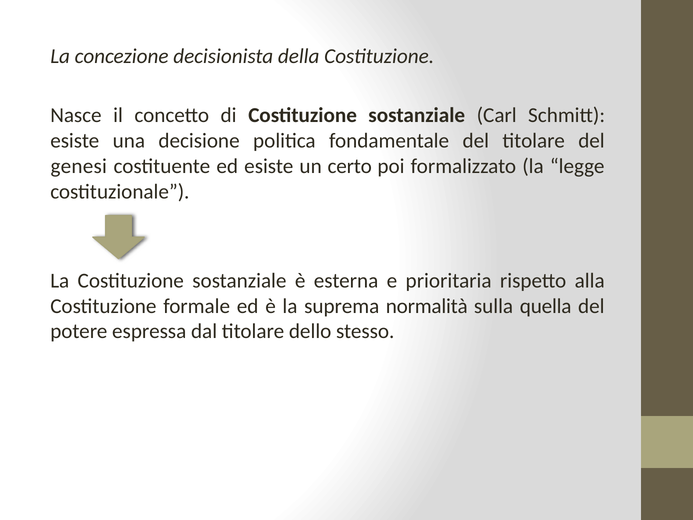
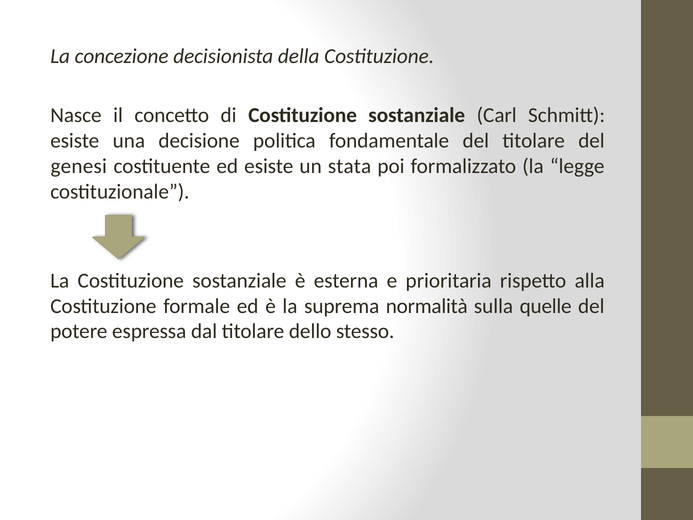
certo: certo -> stata (350, 166)
quella: quella -> quelle (546, 306)
